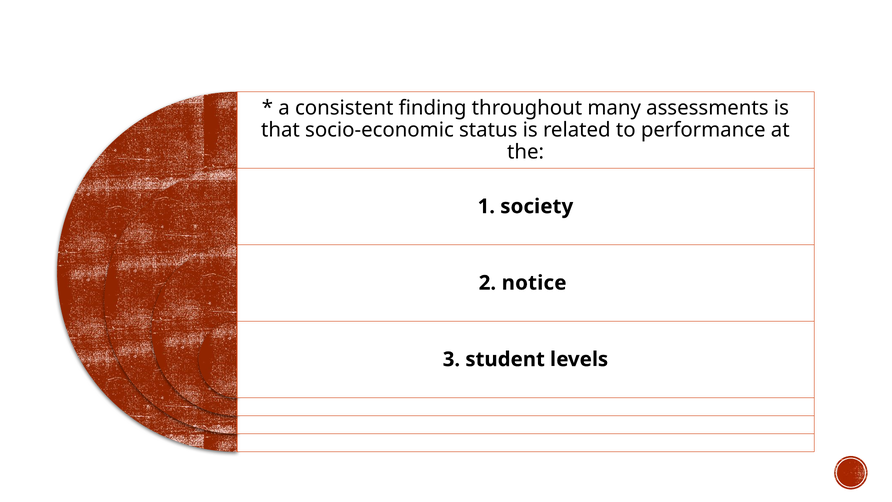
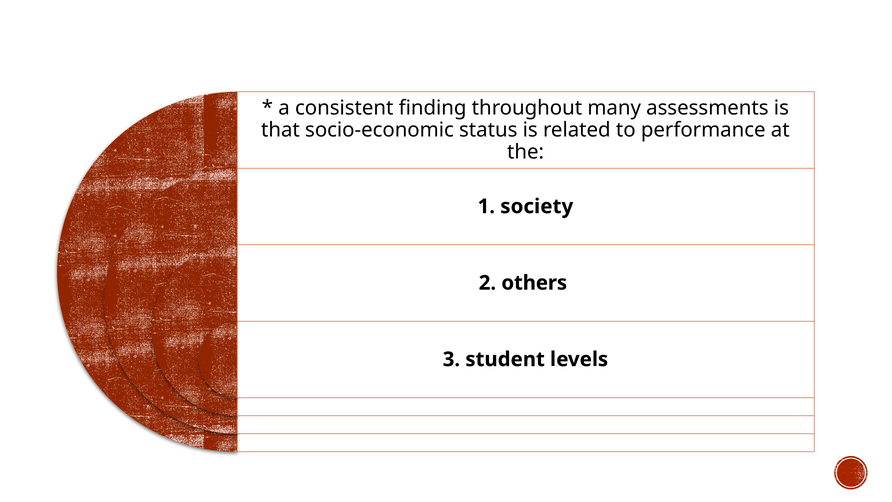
notice: notice -> others (534, 283)
